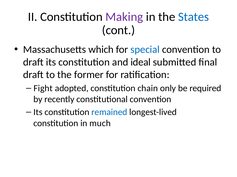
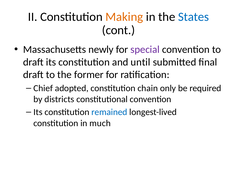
Making colour: purple -> orange (124, 17)
which: which -> newly (101, 50)
special colour: blue -> purple (145, 50)
ideal: ideal -> until (141, 62)
Fight: Fight -> Chief (43, 89)
recently: recently -> districts (59, 100)
